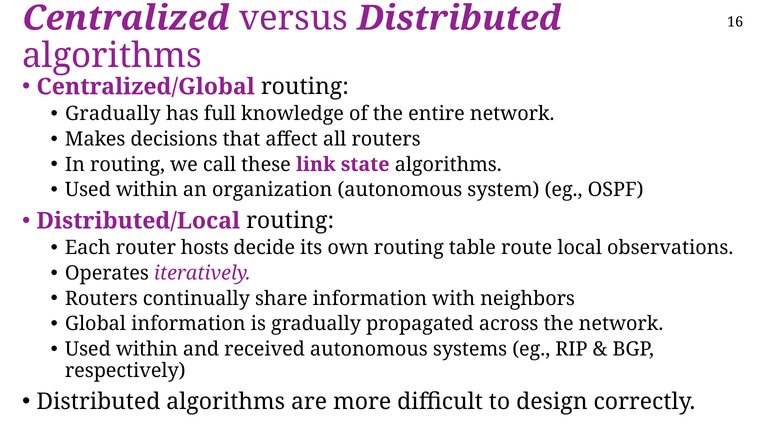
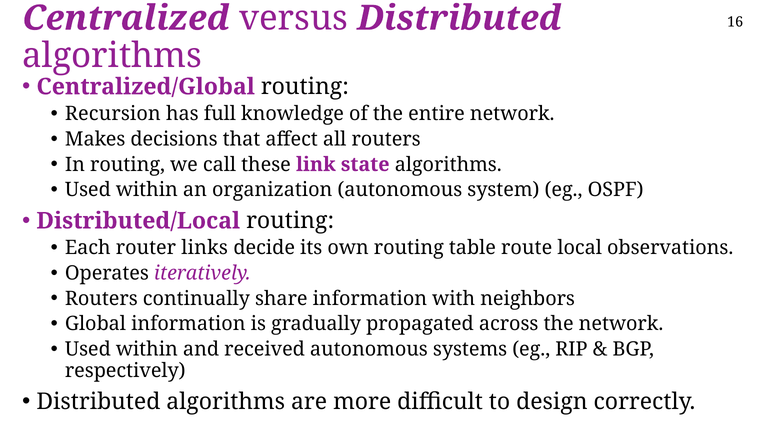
Gradually: Gradually -> Recursion (113, 114)
hosts: hosts -> links (205, 248)
